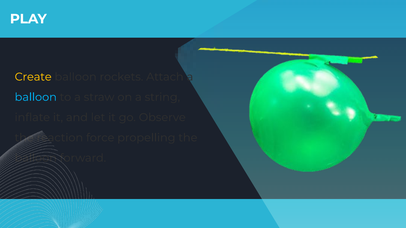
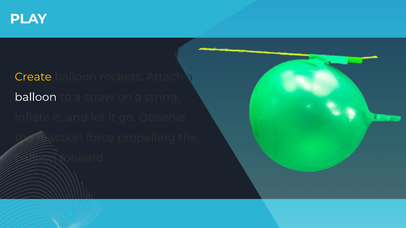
balloon colour: light blue -> white (36, 97)
